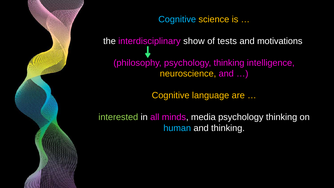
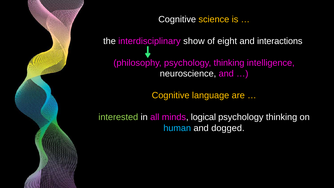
Cognitive colour: light blue -> white (177, 19)
tests: tests -> eight (227, 41)
motivations: motivations -> interactions (280, 41)
neuroscience colour: yellow -> white (188, 74)
media: media -> logical (203, 117)
and thinking: thinking -> dogged (228, 128)
